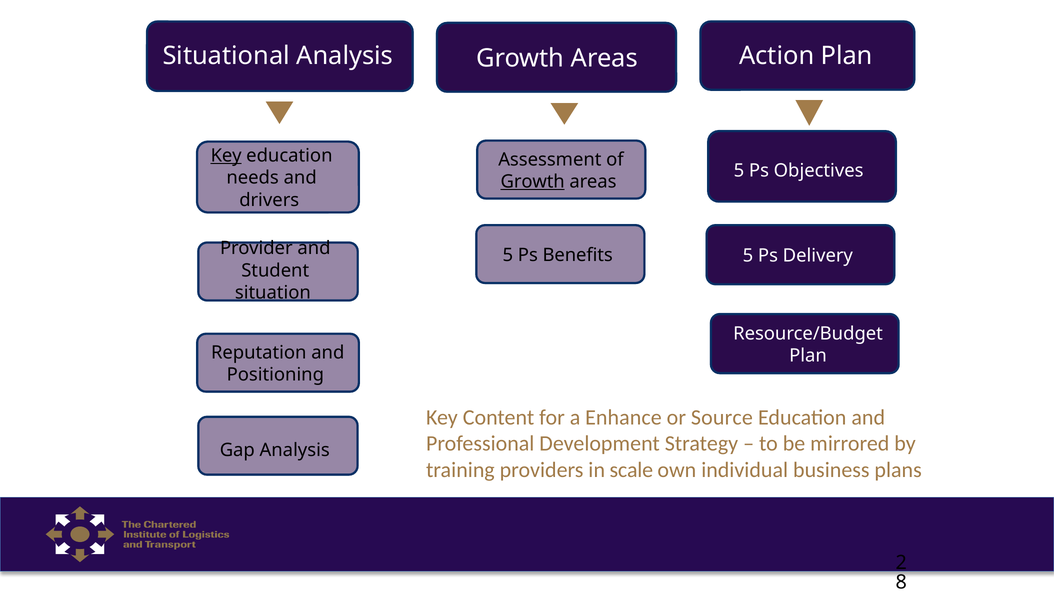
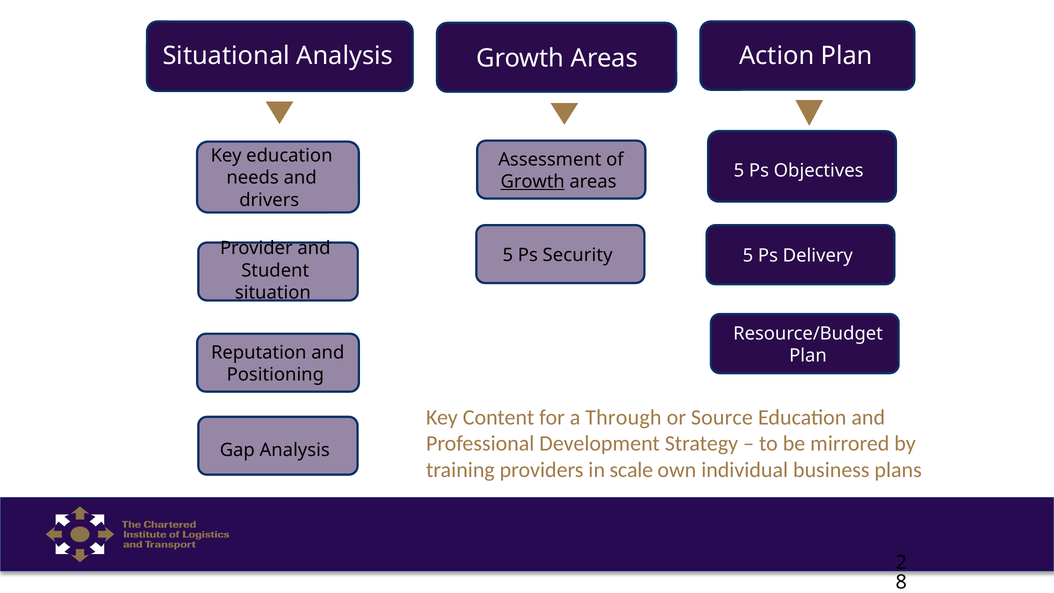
Key underline: present -> none (226, 156)
Benefits: Benefits -> Security (578, 255)
Enhance: Enhance -> Through (623, 417)
